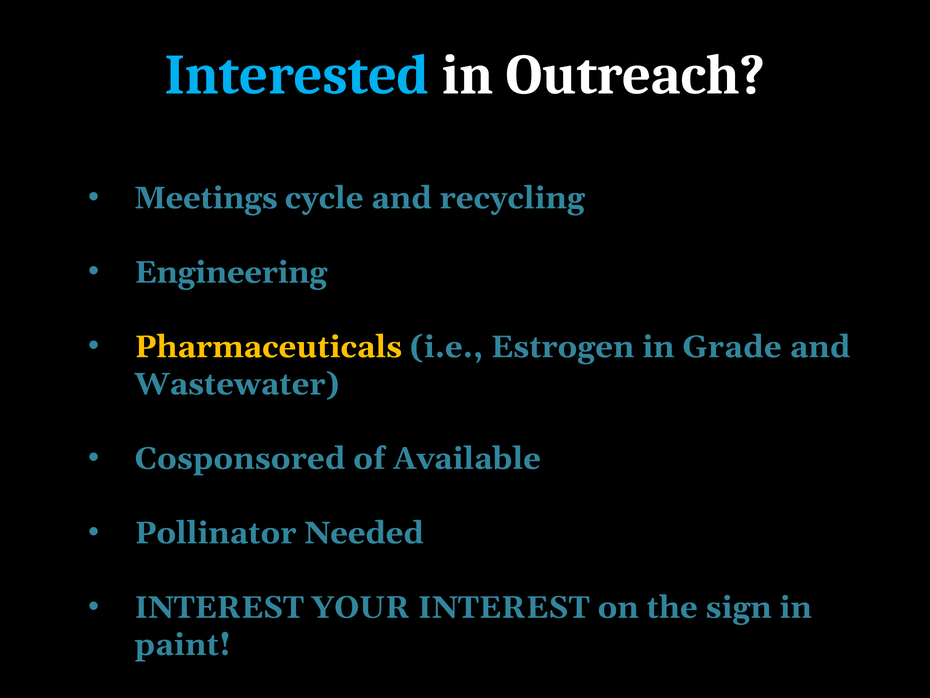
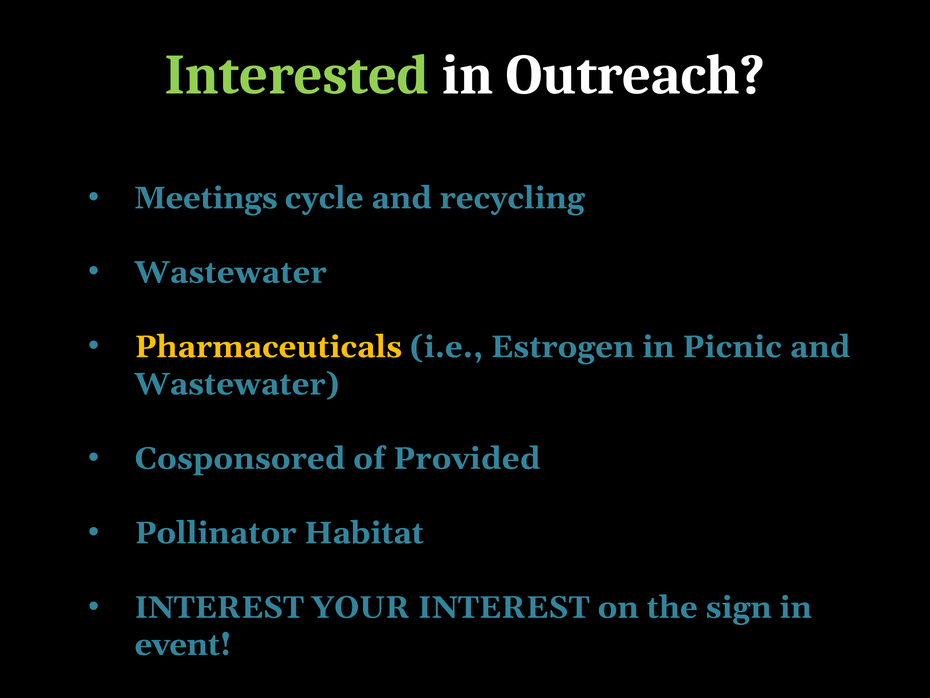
Interested colour: light blue -> light green (297, 75)
Engineering: Engineering -> Wastewater (231, 272)
Grade: Grade -> Picnic (732, 347)
Available: Available -> Provided (467, 458)
Needed: Needed -> Habitat (364, 533)
paint: paint -> event (183, 644)
